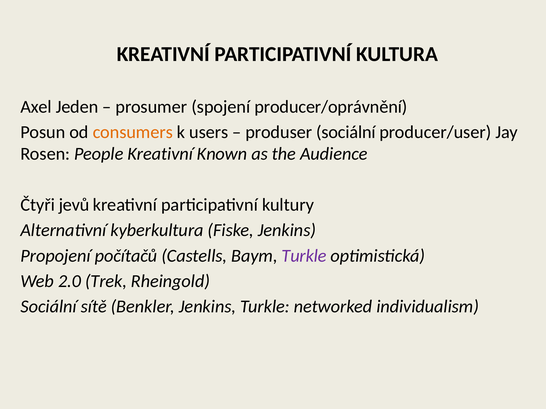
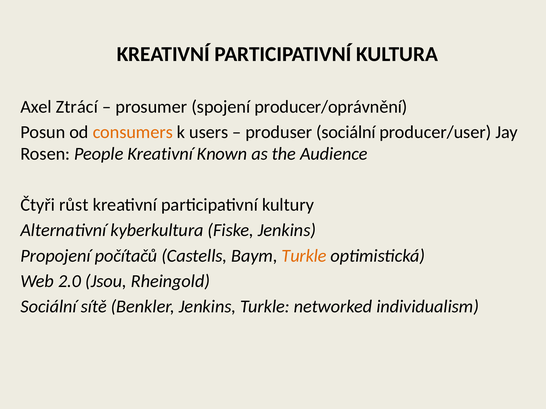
Jeden: Jeden -> Ztrácí (77, 107)
jevů: jevů -> růst (74, 205)
Turkle colour: purple -> orange (304, 256)
Trek: Trek -> Jsou (106, 282)
